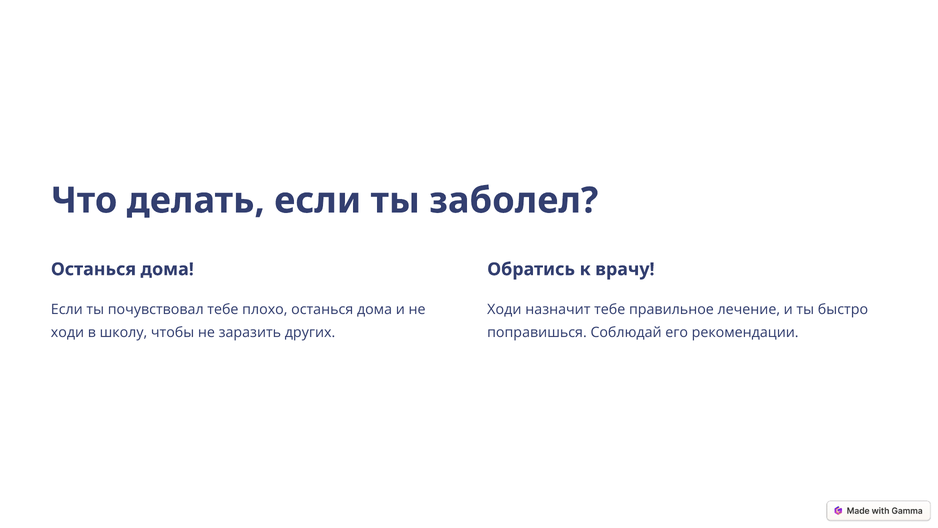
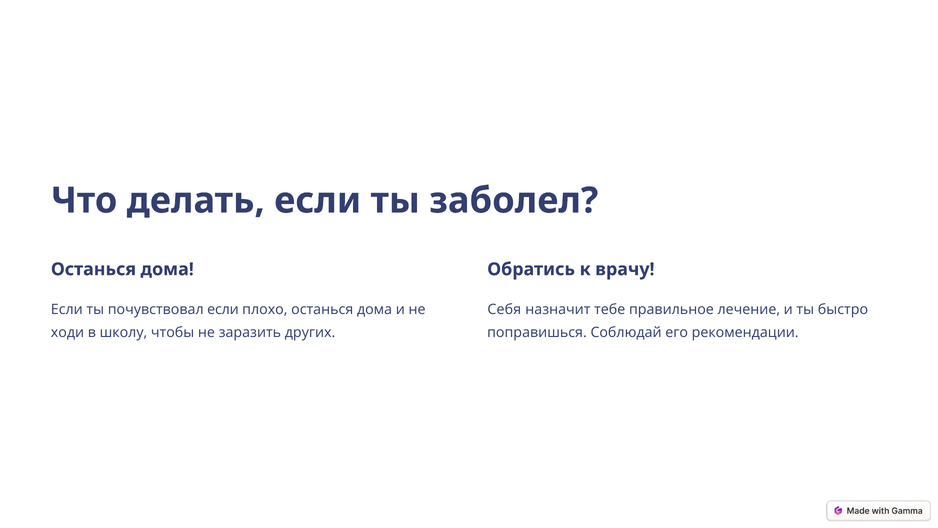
почувствовал тебе: тебе -> если (223, 309)
Ходи: Ходи -> Себя (504, 309)
